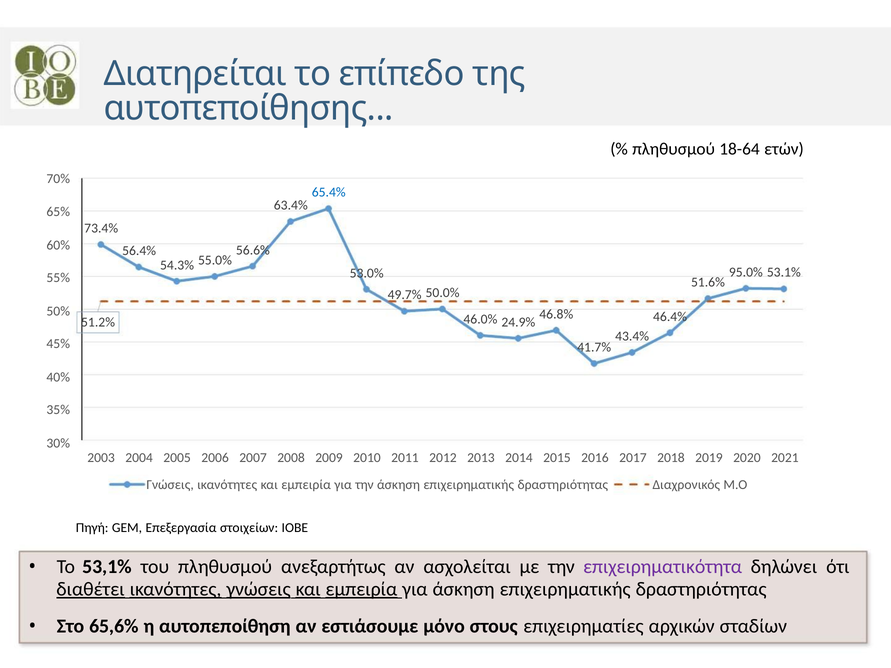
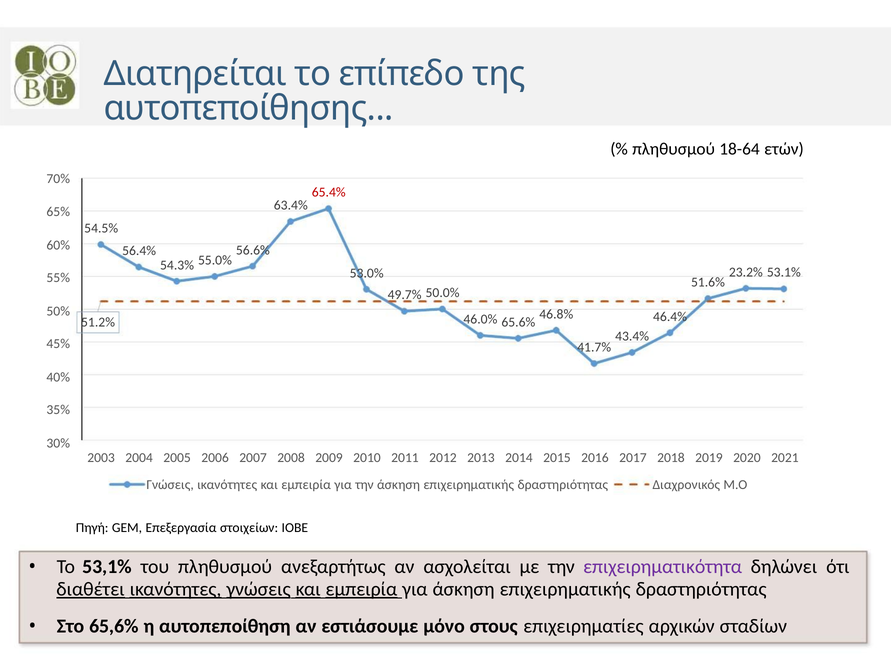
65.4% colour: blue -> red (329, 193)
73.4%: 73.4% -> 54.5% (101, 228)
95.0%: 95.0% -> 23.2% (746, 272)
24.9%: 24.9% -> 65.6% (518, 322)
